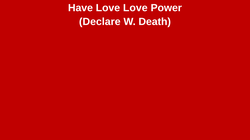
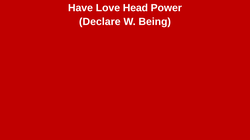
Love Love: Love -> Head (135, 8)
Death: Death -> Being (155, 22)
